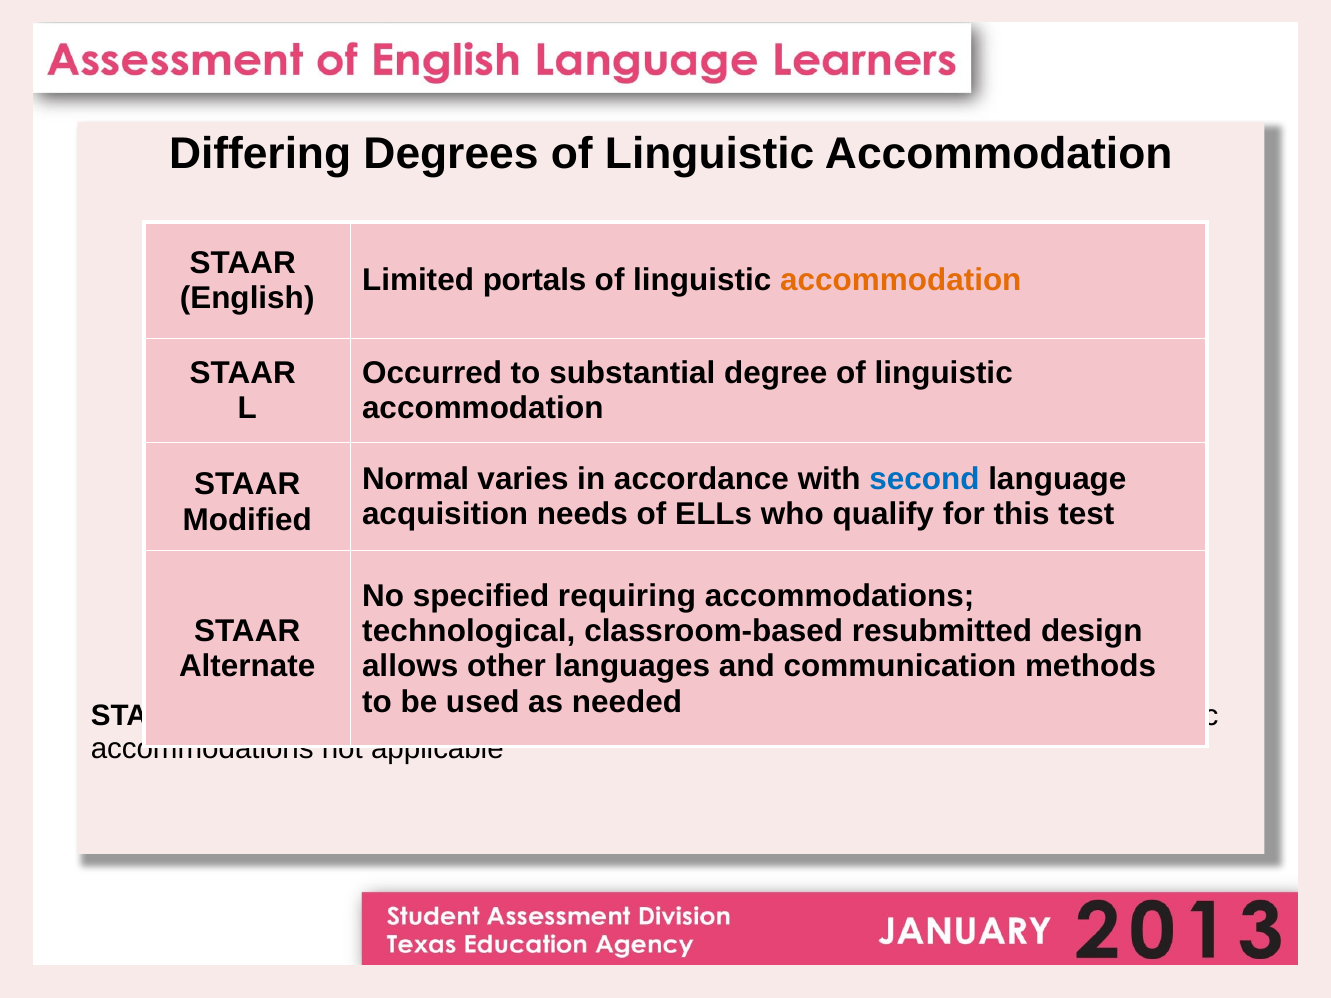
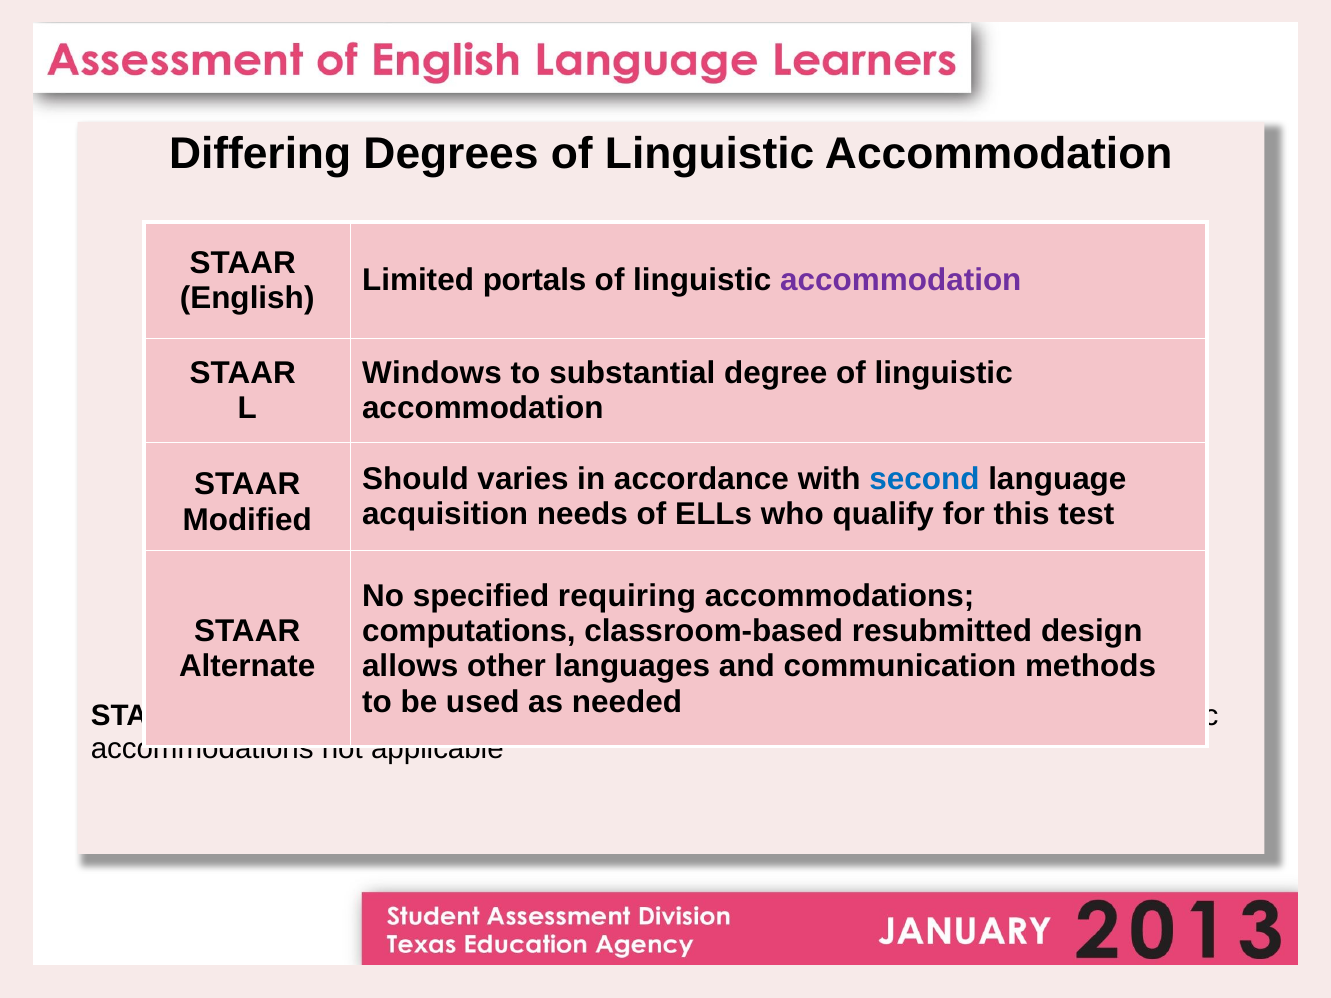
accommodation colour: orange -> purple (901, 280)
Occurred: Occurred -> Windows (432, 373)
Normal: Normal -> Should (415, 479)
technological: technological -> computations (469, 631)
